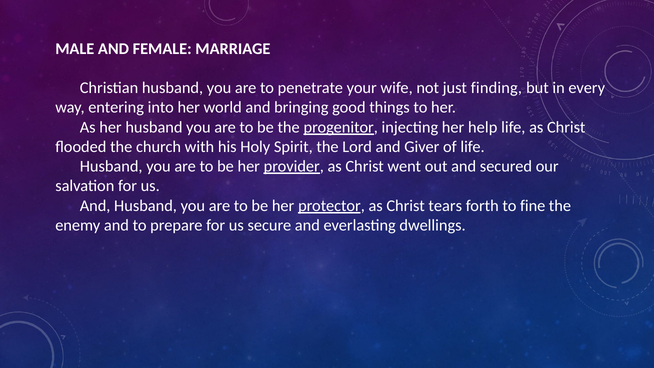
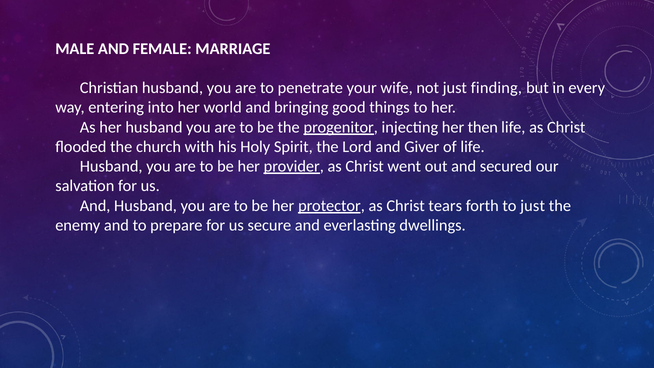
help: help -> then (483, 127)
to fine: fine -> just (533, 206)
